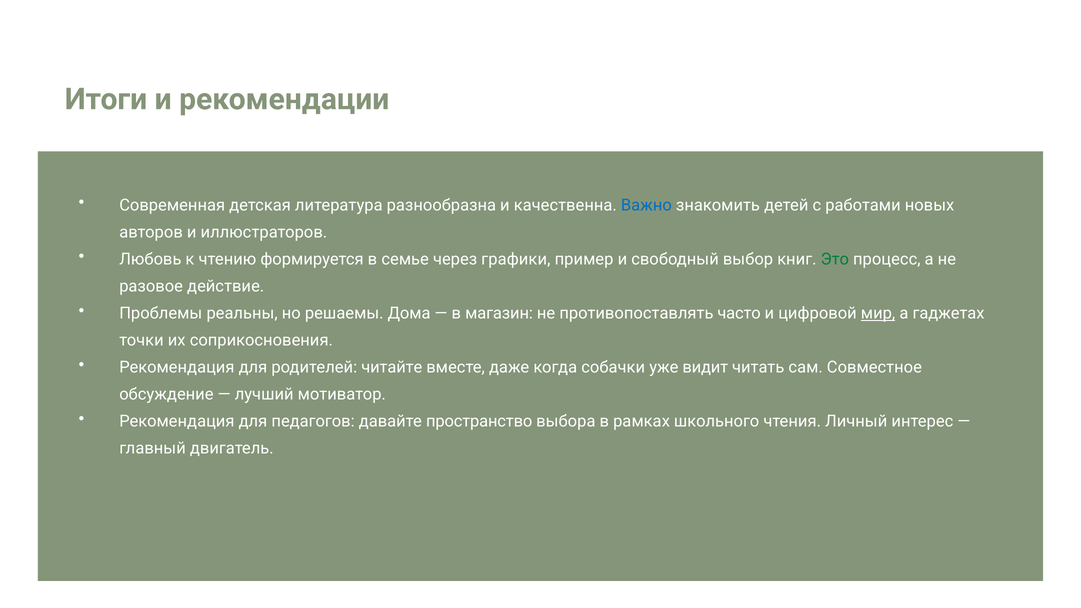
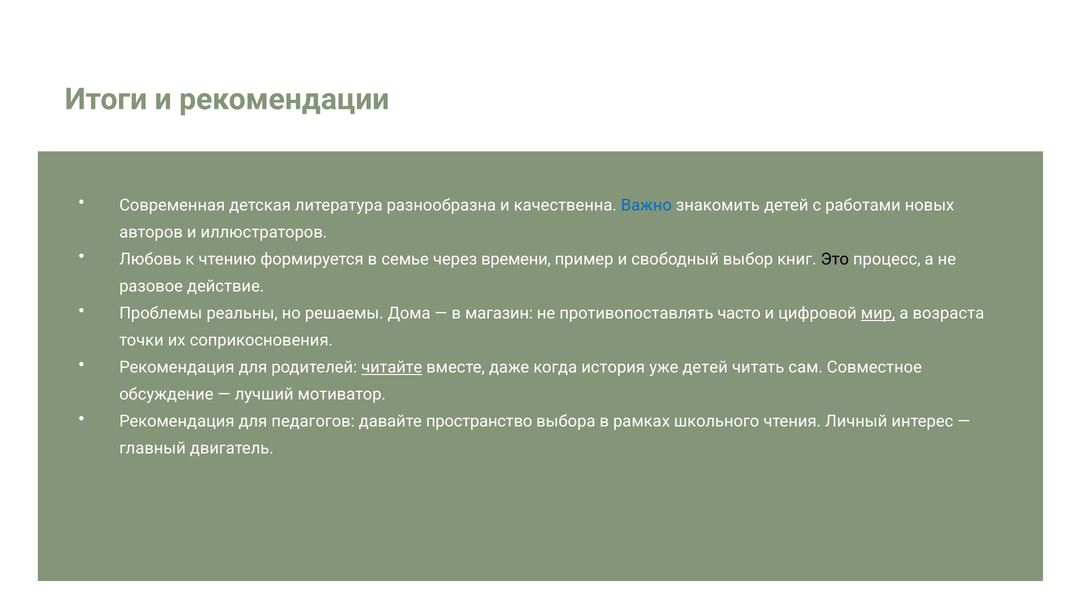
графики: графики -> времени (516, 259)
Это colour: green -> black (835, 259)
гаджетах: гаджетах -> возраста (948, 313)
читайте underline: none -> present (392, 367)
собачки: собачки -> история (613, 367)
уже видит: видит -> детей (705, 367)
